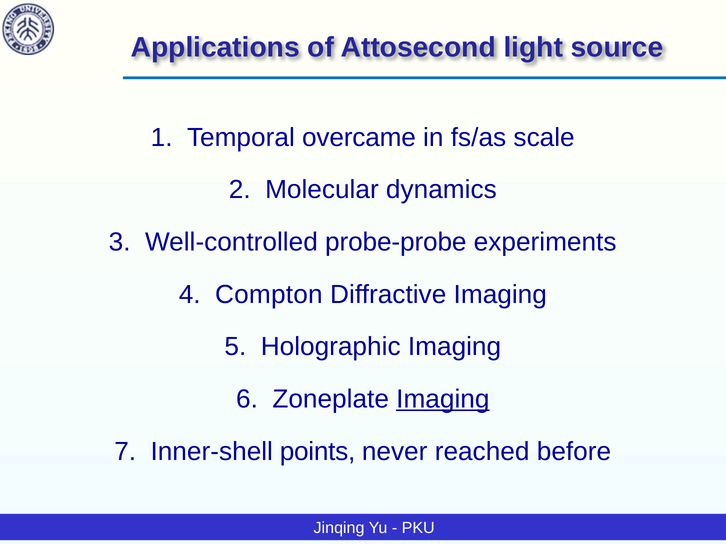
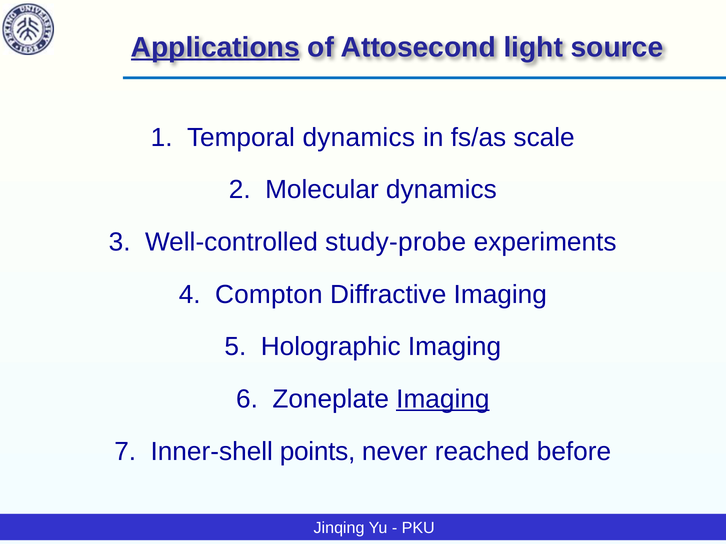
Applications underline: none -> present (215, 47)
Temporal overcame: overcame -> dynamics (359, 138)
probe-probe: probe-probe -> study-probe (396, 242)
